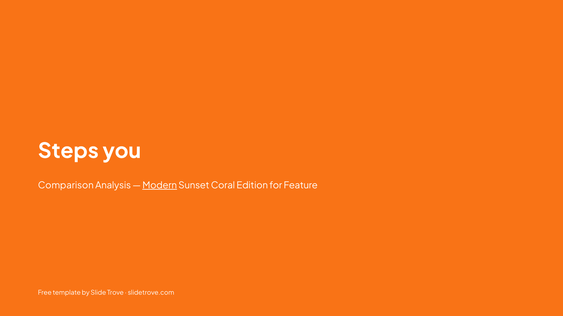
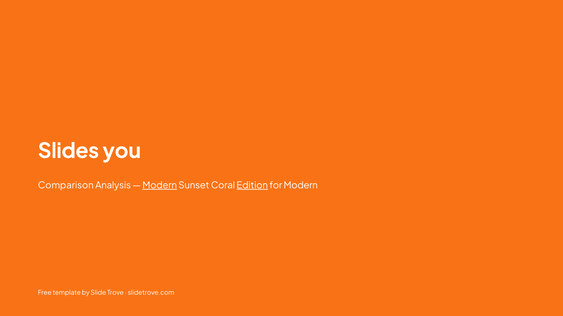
Steps: Steps -> Slides (68, 151)
Edition underline: none -> present (252, 186)
for Feature: Feature -> Modern (301, 186)
